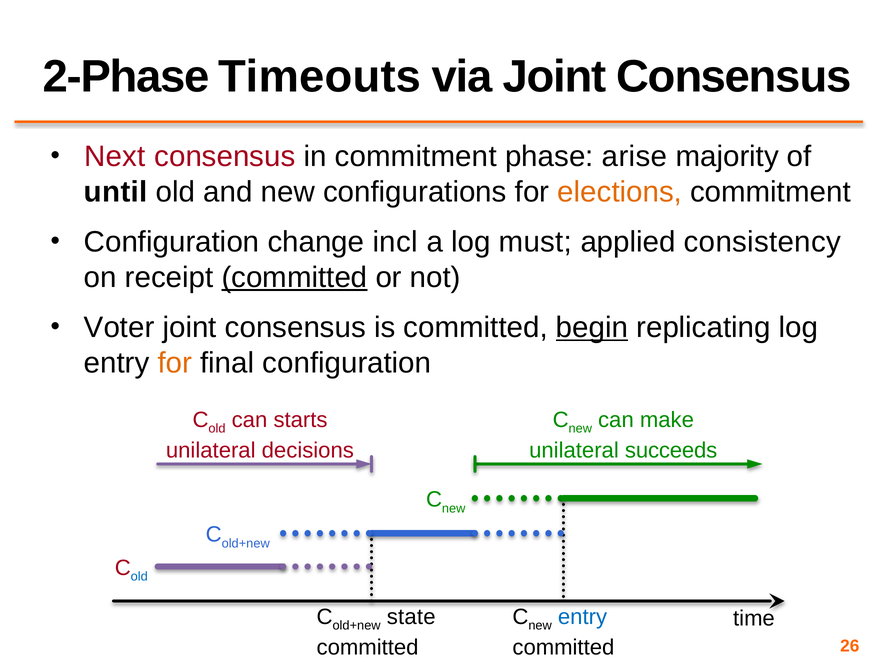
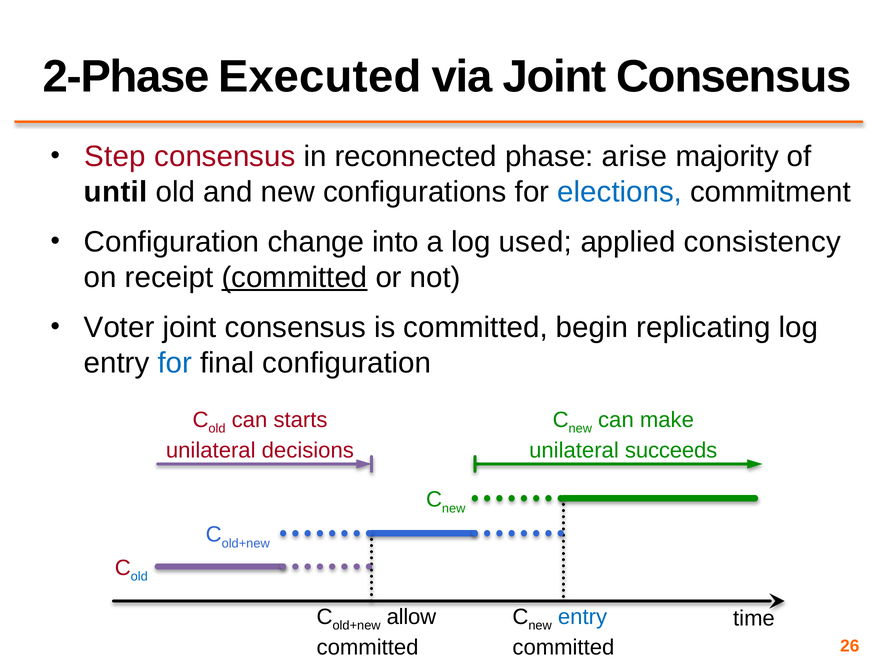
Timeouts: Timeouts -> Executed (320, 77)
Next: Next -> Step (115, 156)
in commitment: commitment -> reconnected (416, 156)
elections colour: orange -> blue (620, 192)
incl: incl -> into (395, 242)
must: must -> used (535, 242)
begin underline: present -> none (592, 327)
for colour: orange -> blue (175, 363)
state: state -> allow (411, 617)
